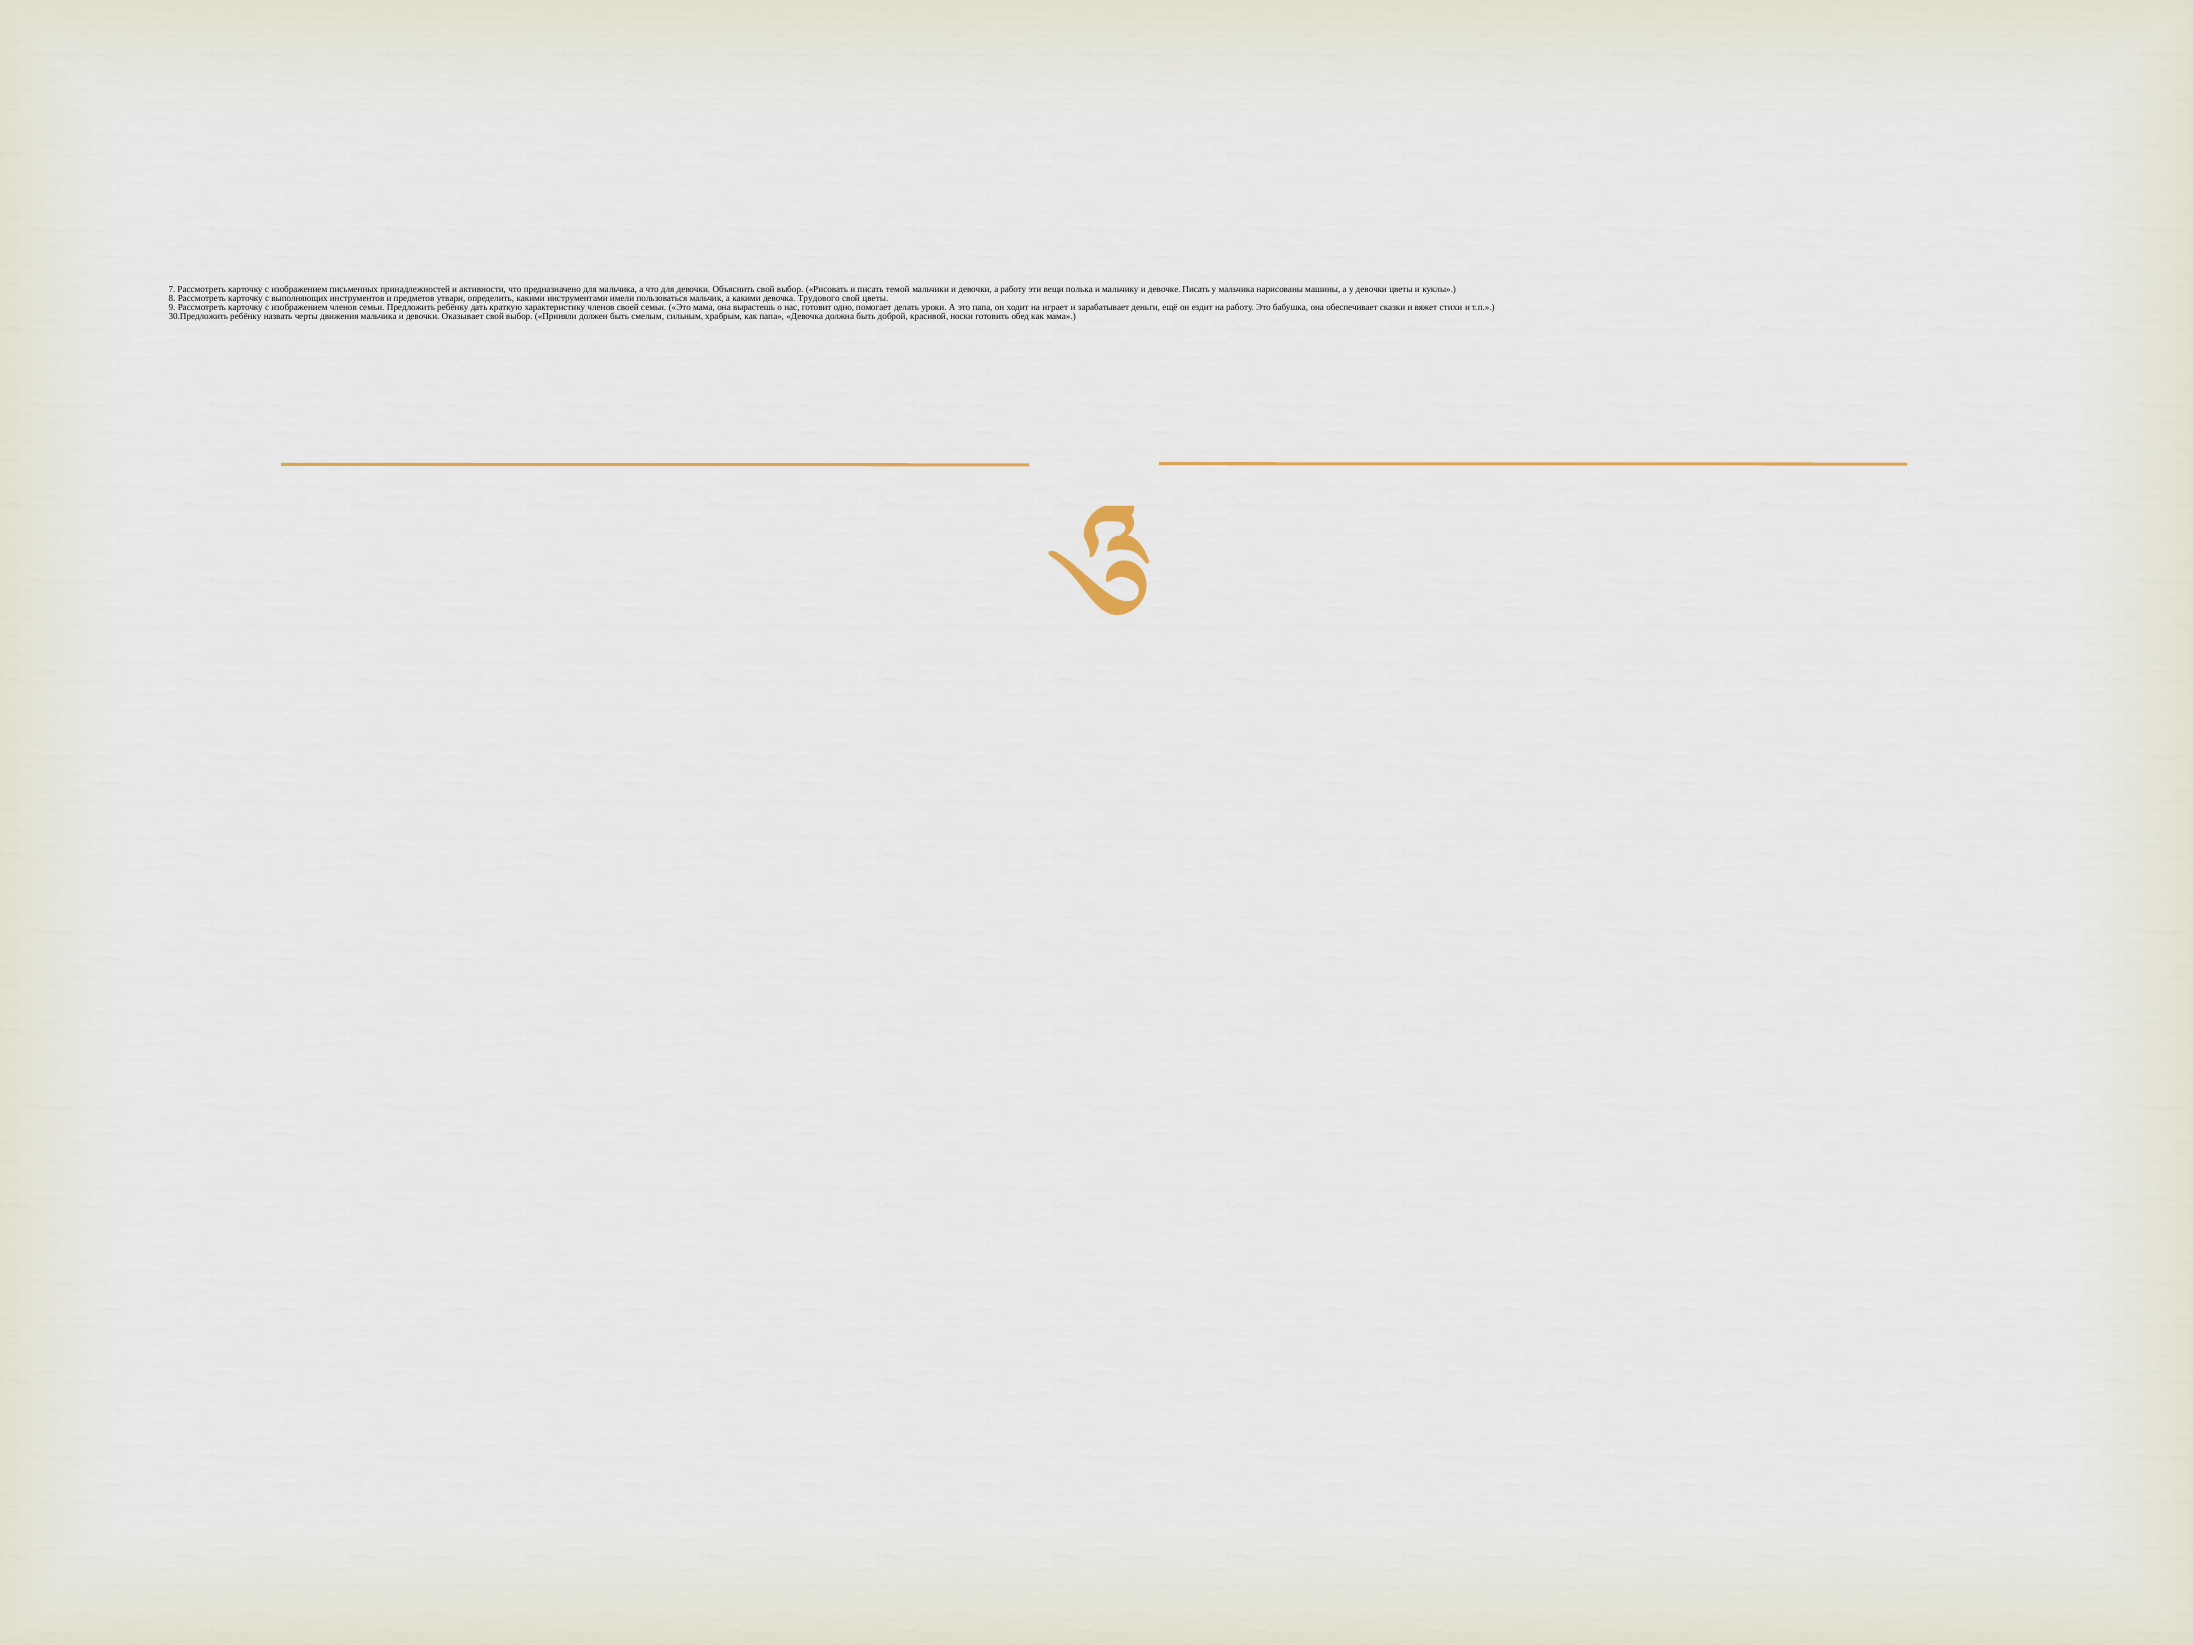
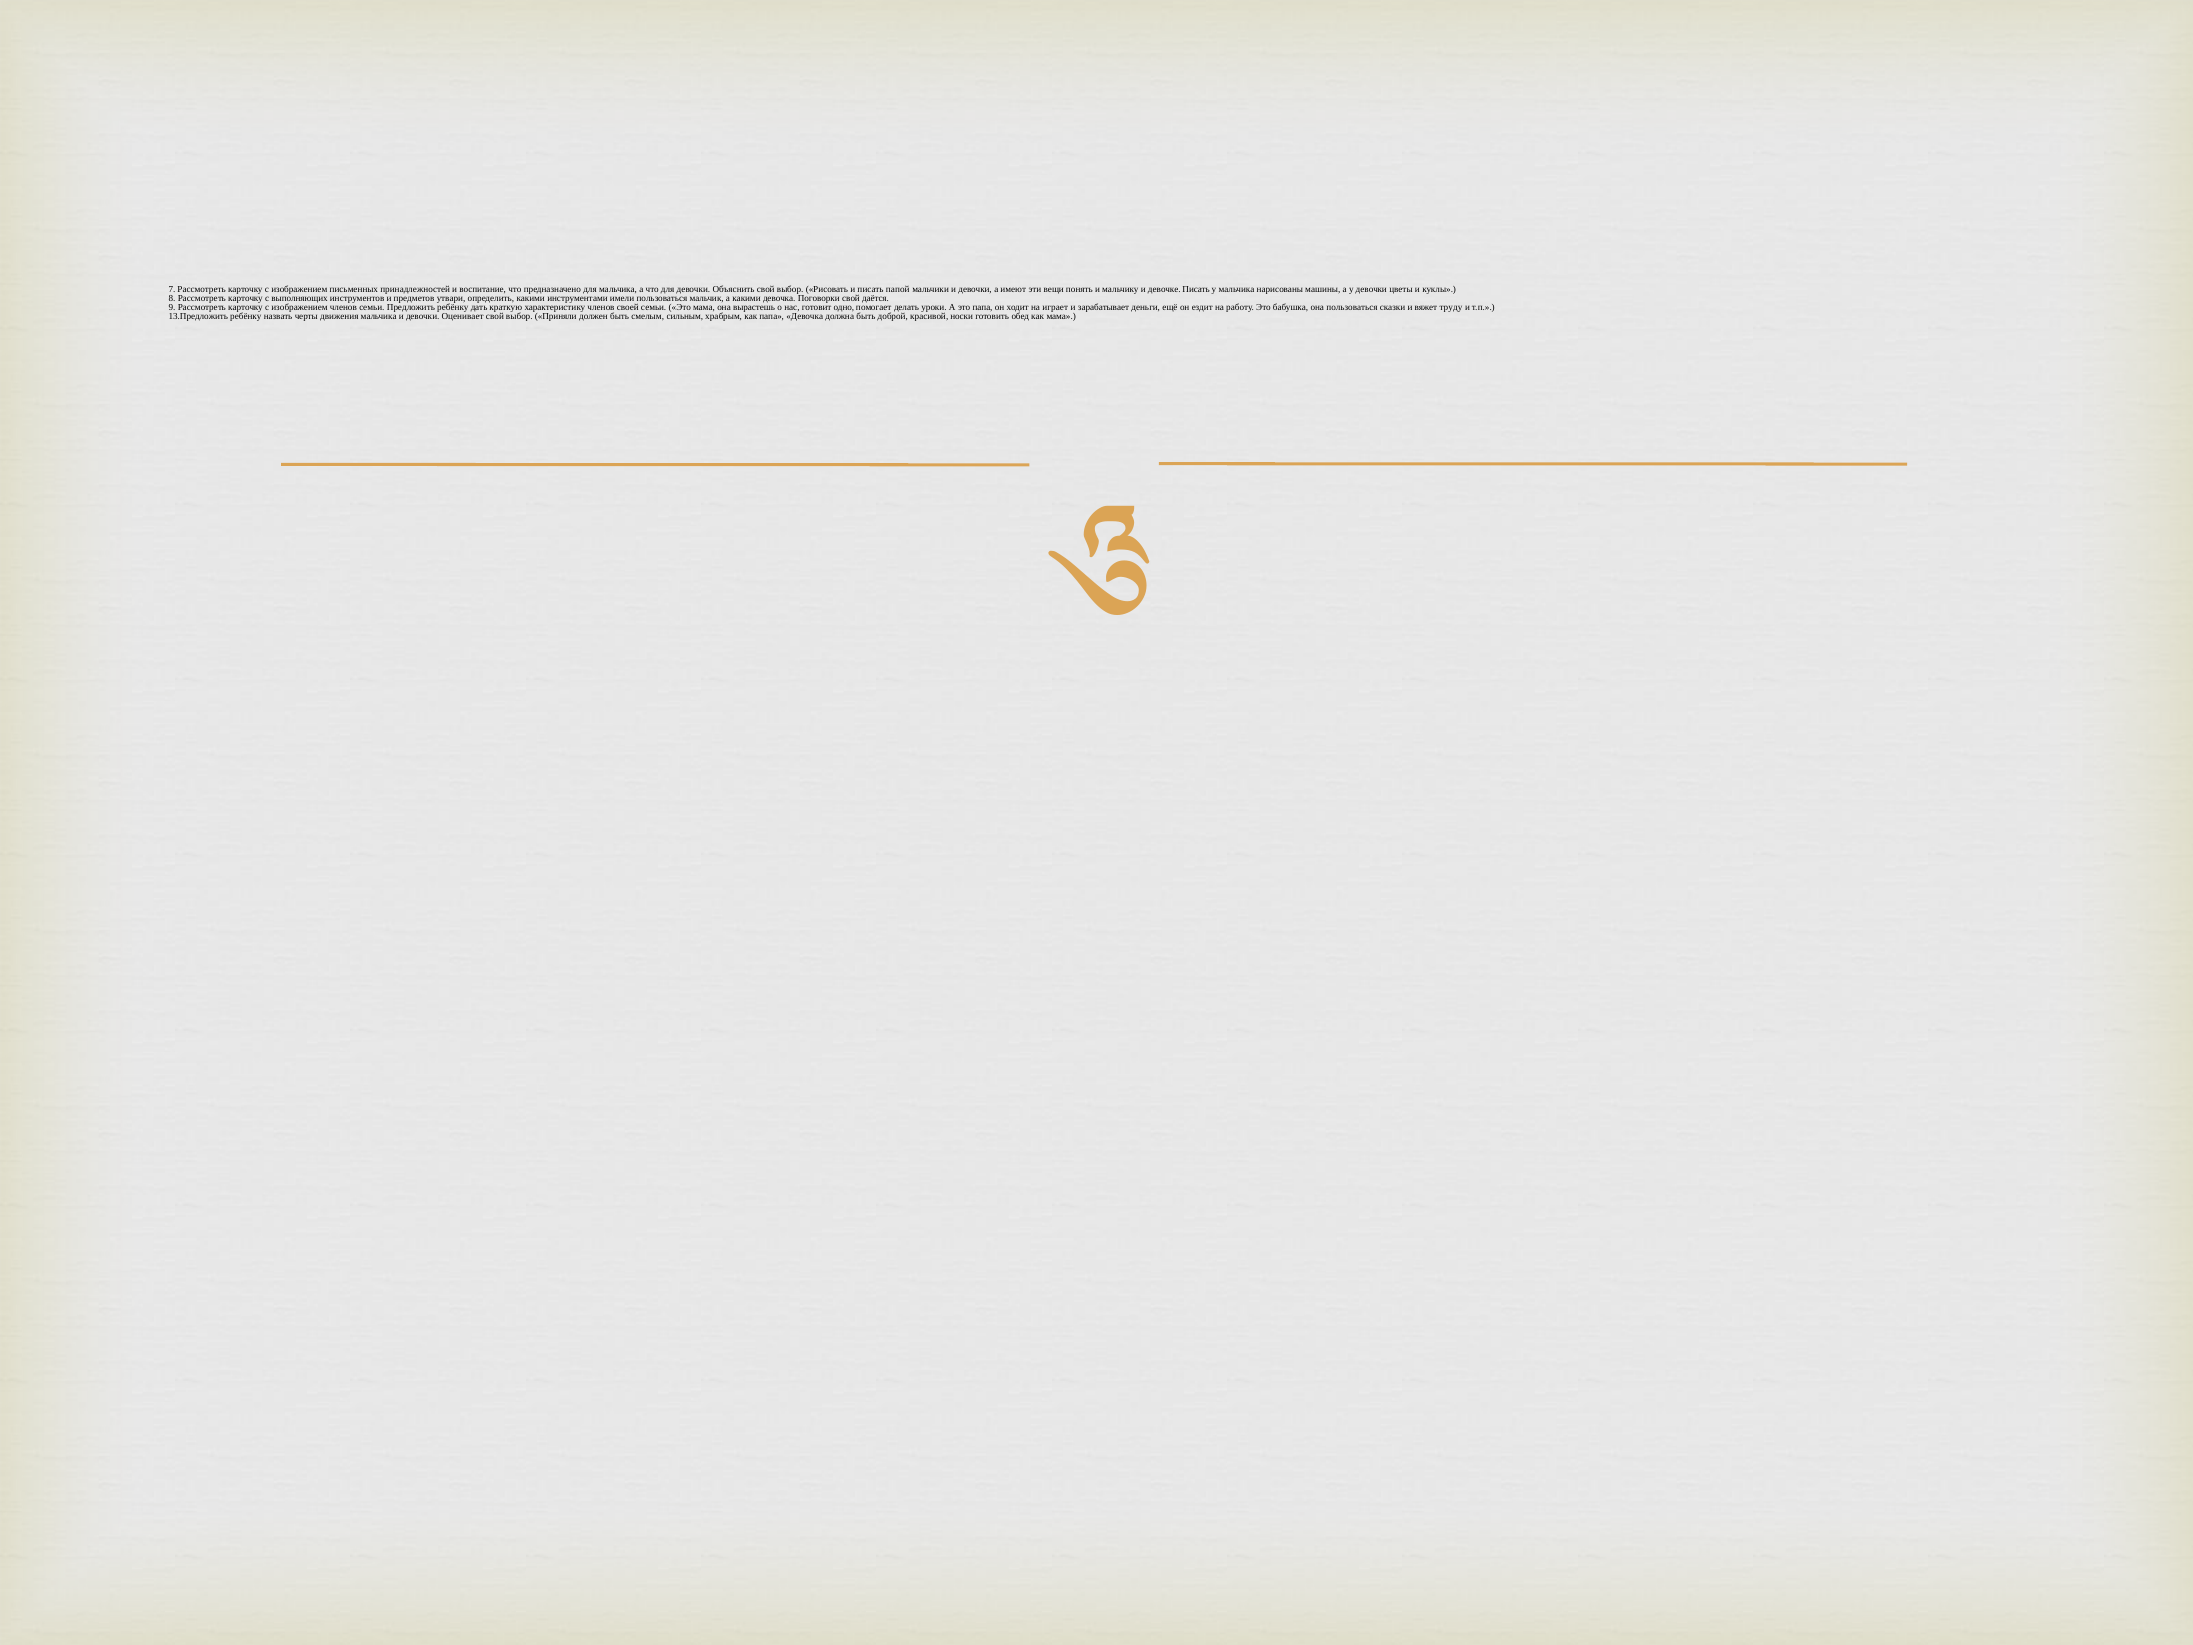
активности: активности -> воспитание (483, 290)
темой: темой -> папой (898, 290)
а работу: работу -> имеют (1013, 290)
полька: полька -> понять (1079, 290)
Трудового: Трудового -> Поговорки (819, 299)
свой цветы: цветы -> даётся (875, 299)
она обеспечивает: обеспечивает -> пользоваться (1352, 307)
стихи: стихи -> труду (1451, 307)
30.Предложить: 30.Предложить -> 13.Предложить (198, 316)
Оказывает: Оказывает -> Оценивает (463, 316)
